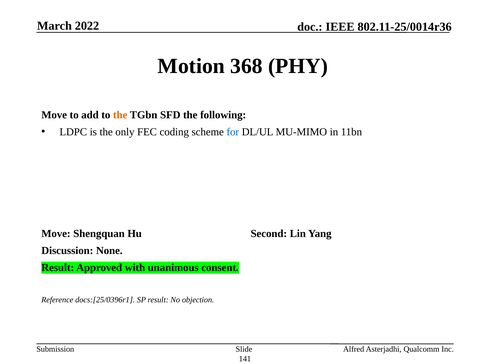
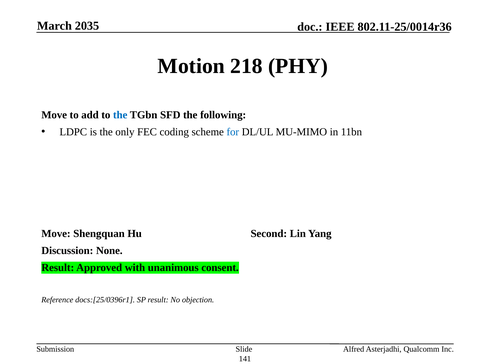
2022: 2022 -> 2035 (87, 26)
368: 368 -> 218 (246, 66)
the colour: orange -> blue (120, 115)
